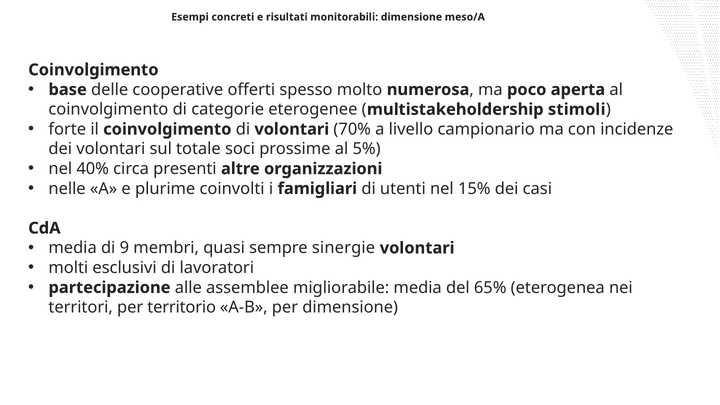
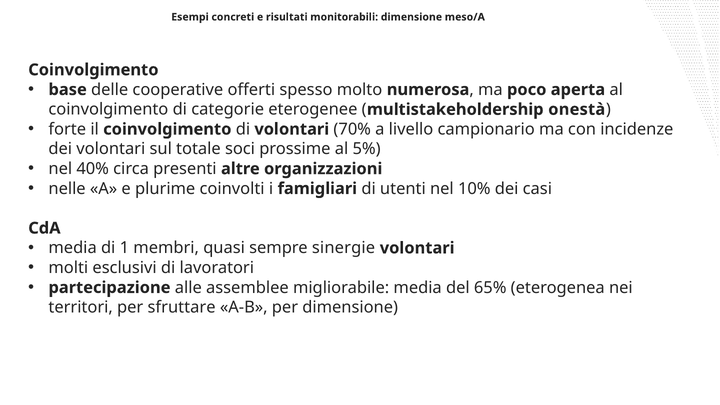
stimoli: stimoli -> onestà (577, 109)
15%: 15% -> 10% (474, 189)
9: 9 -> 1 (124, 248)
territorio: territorio -> sfruttare (182, 307)
